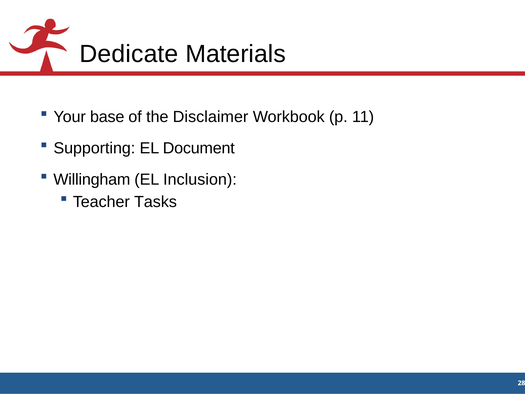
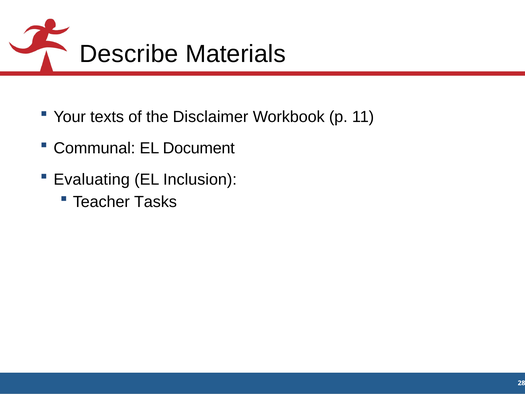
Dedicate: Dedicate -> Describe (129, 54)
base: base -> texts (107, 117)
Supporting: Supporting -> Communal (94, 148)
Willingham: Willingham -> Evaluating (92, 179)
